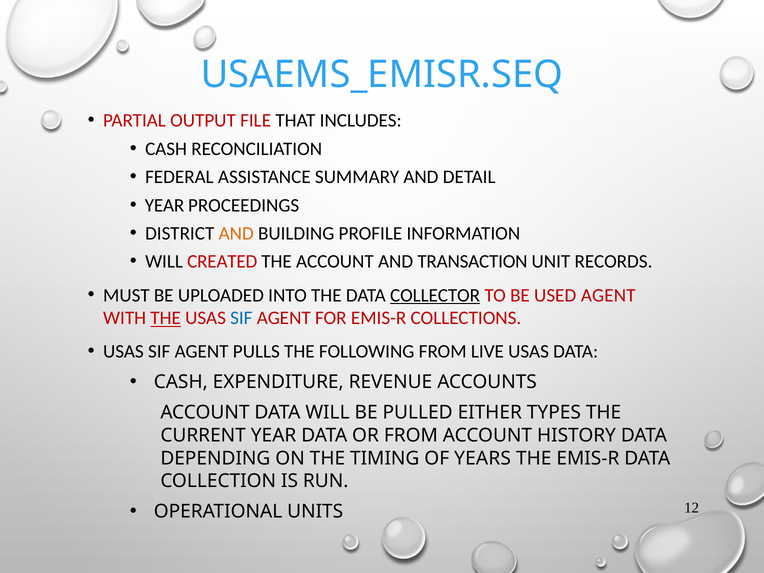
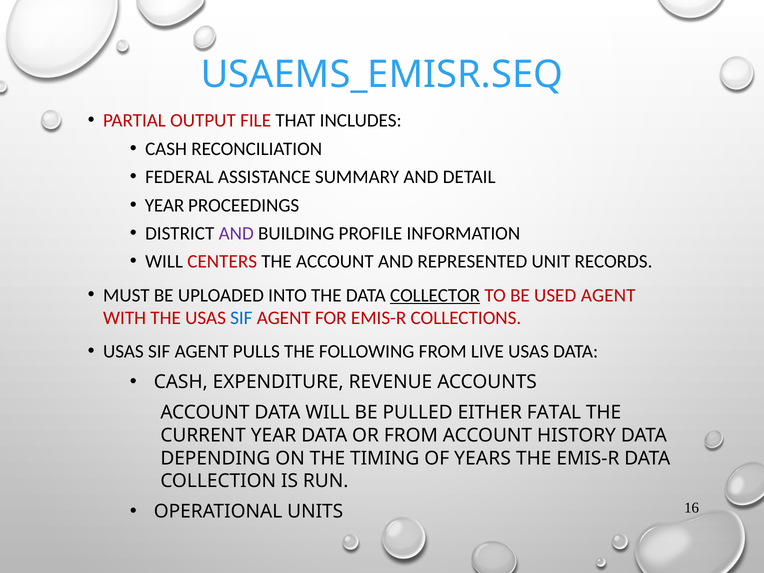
AND colour: orange -> purple (236, 233)
CREATED: CREATED -> CENTERS (222, 262)
TRANSACTION: TRANSACTION -> REPRESENTED (472, 262)
THE underline: present -> none (166, 318)
TYPES: TYPES -> FATAL (554, 412)
12: 12 -> 16 (692, 508)
